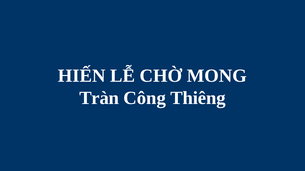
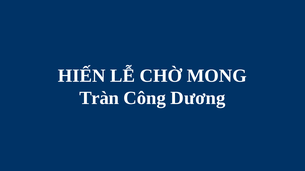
Thiêng: Thiêng -> Dương (198, 98)
